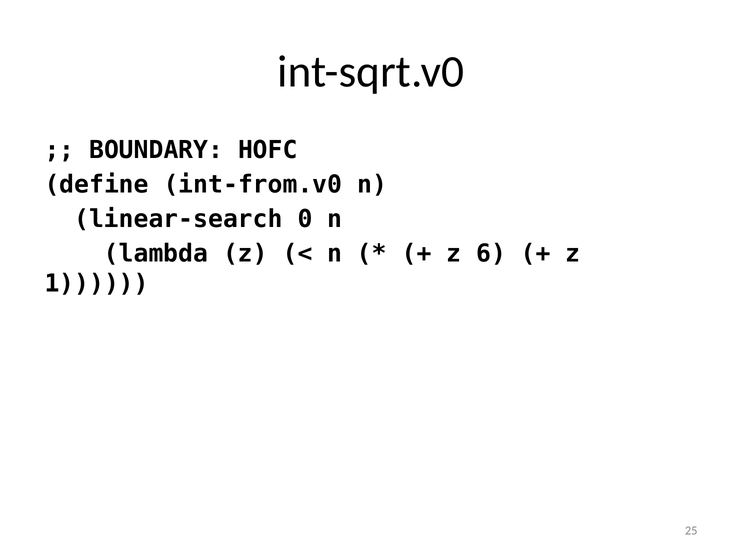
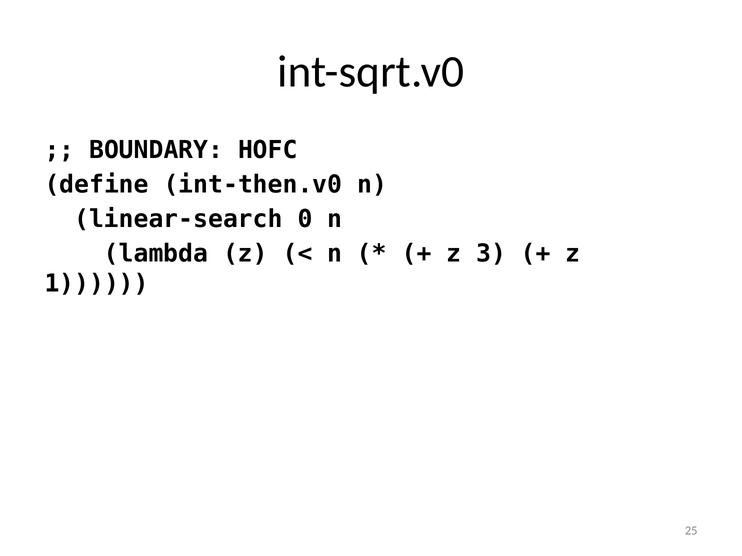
int-from.v0: int-from.v0 -> int-then.v0 (253, 185)
6: 6 -> 3 (491, 254)
